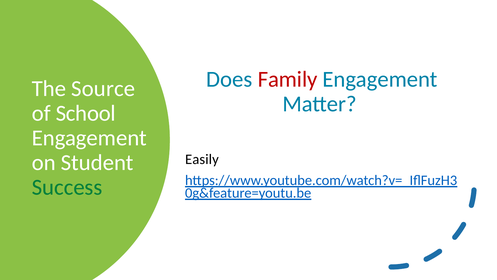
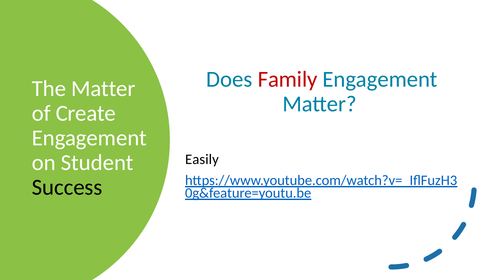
The Source: Source -> Matter (103, 89)
School: School -> Create (86, 113)
Success colour: green -> black (67, 187)
